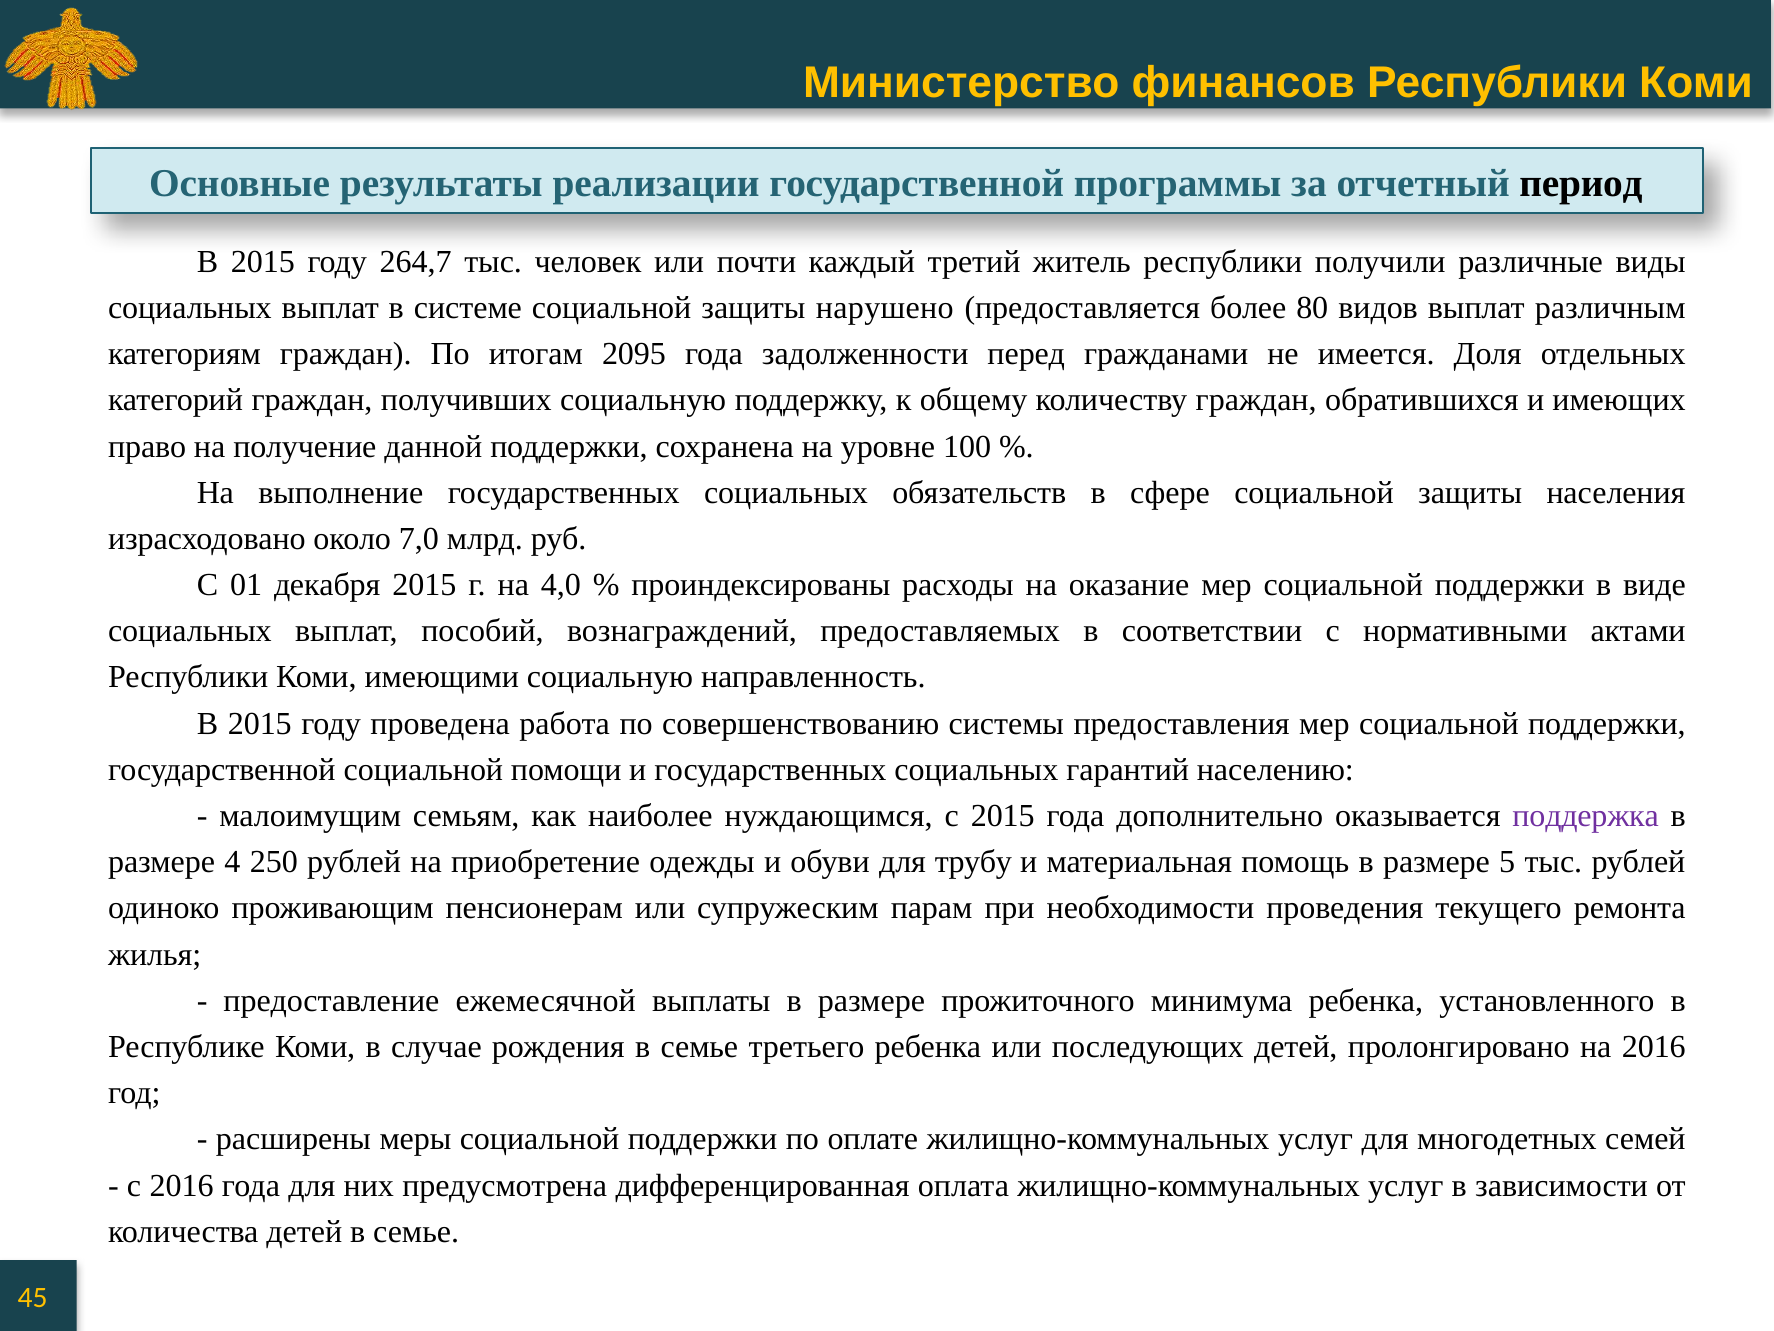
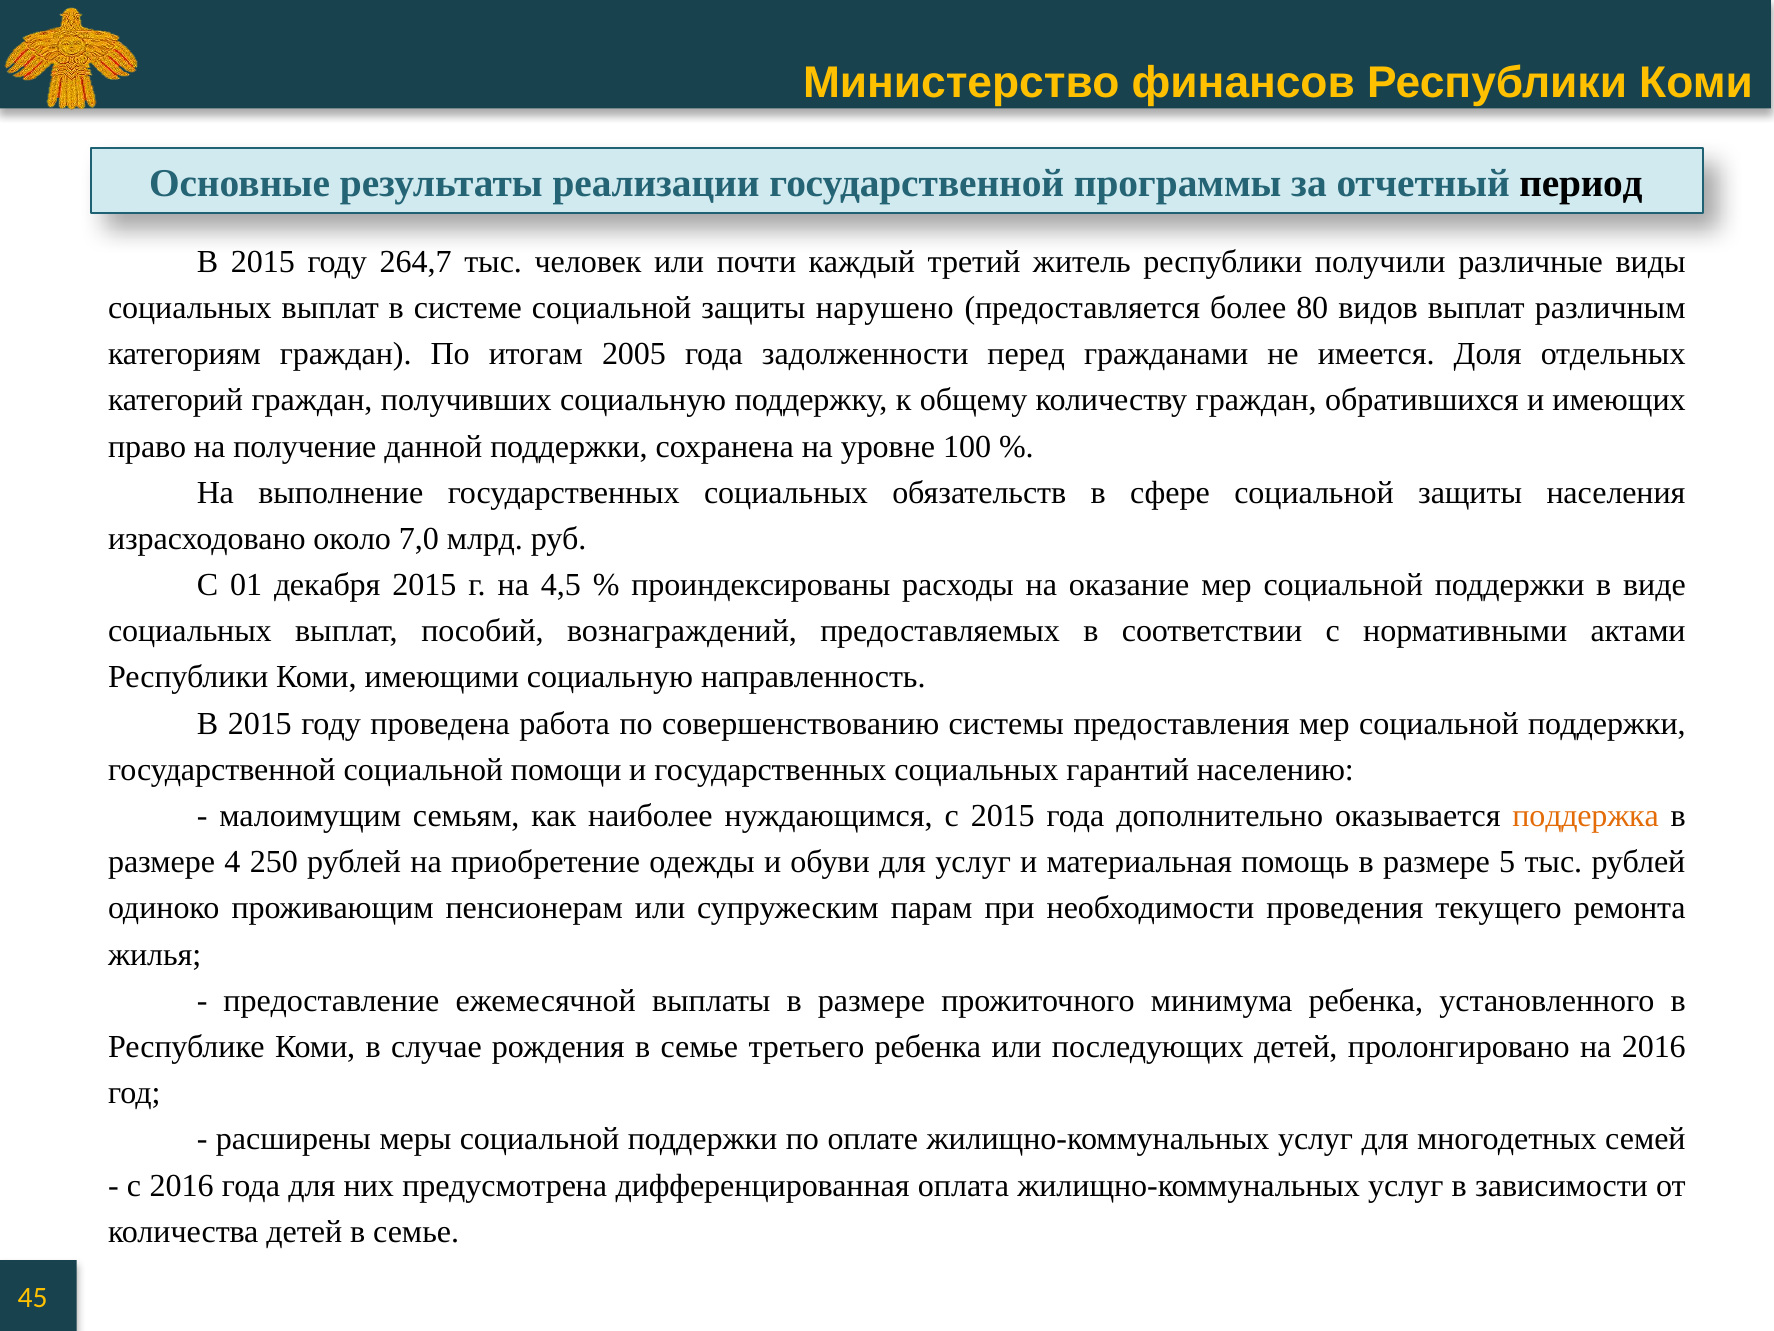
2095: 2095 -> 2005 (634, 354)
4,0: 4,0 -> 4,5 (561, 585)
поддержка colour: purple -> orange (1586, 816)
для трубу: трубу -> услуг (973, 862)
